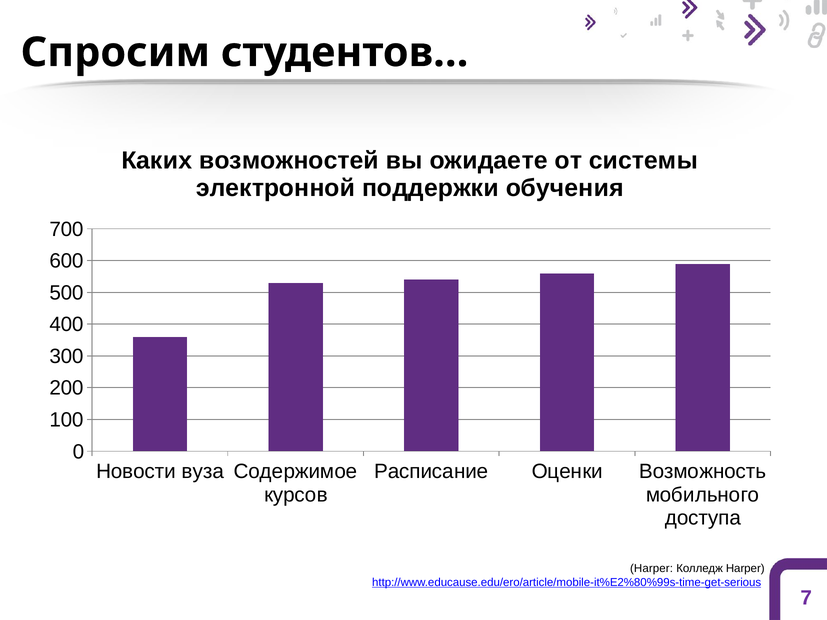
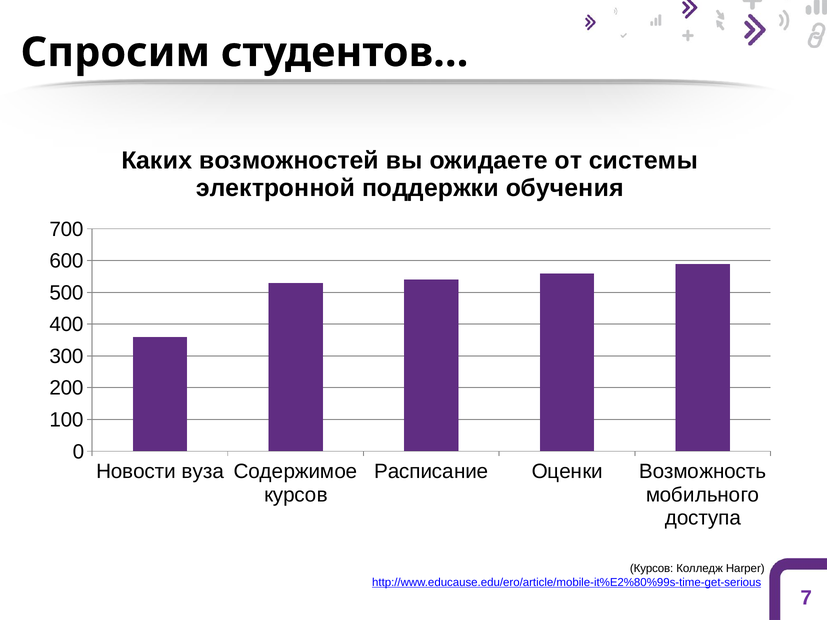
Harper: Harper -> Курсов (652, 569)
